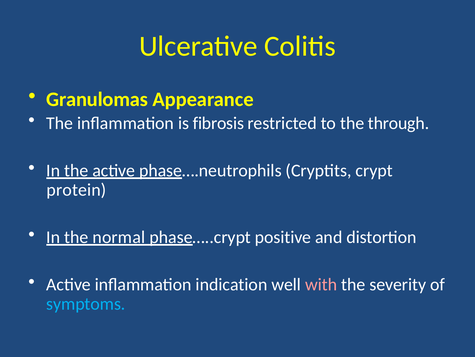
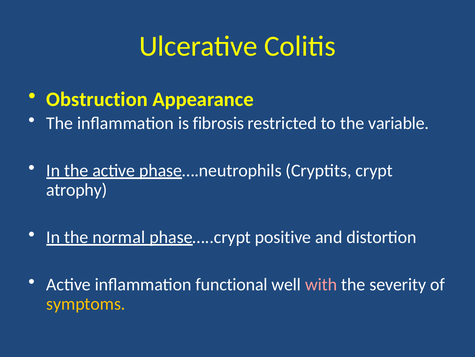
Granulomas: Granulomas -> Obstruction (97, 99)
through: through -> variable (399, 123)
protein: protein -> atrophy (77, 189)
indication: indication -> functional (232, 284)
symptoms colour: light blue -> yellow (86, 303)
